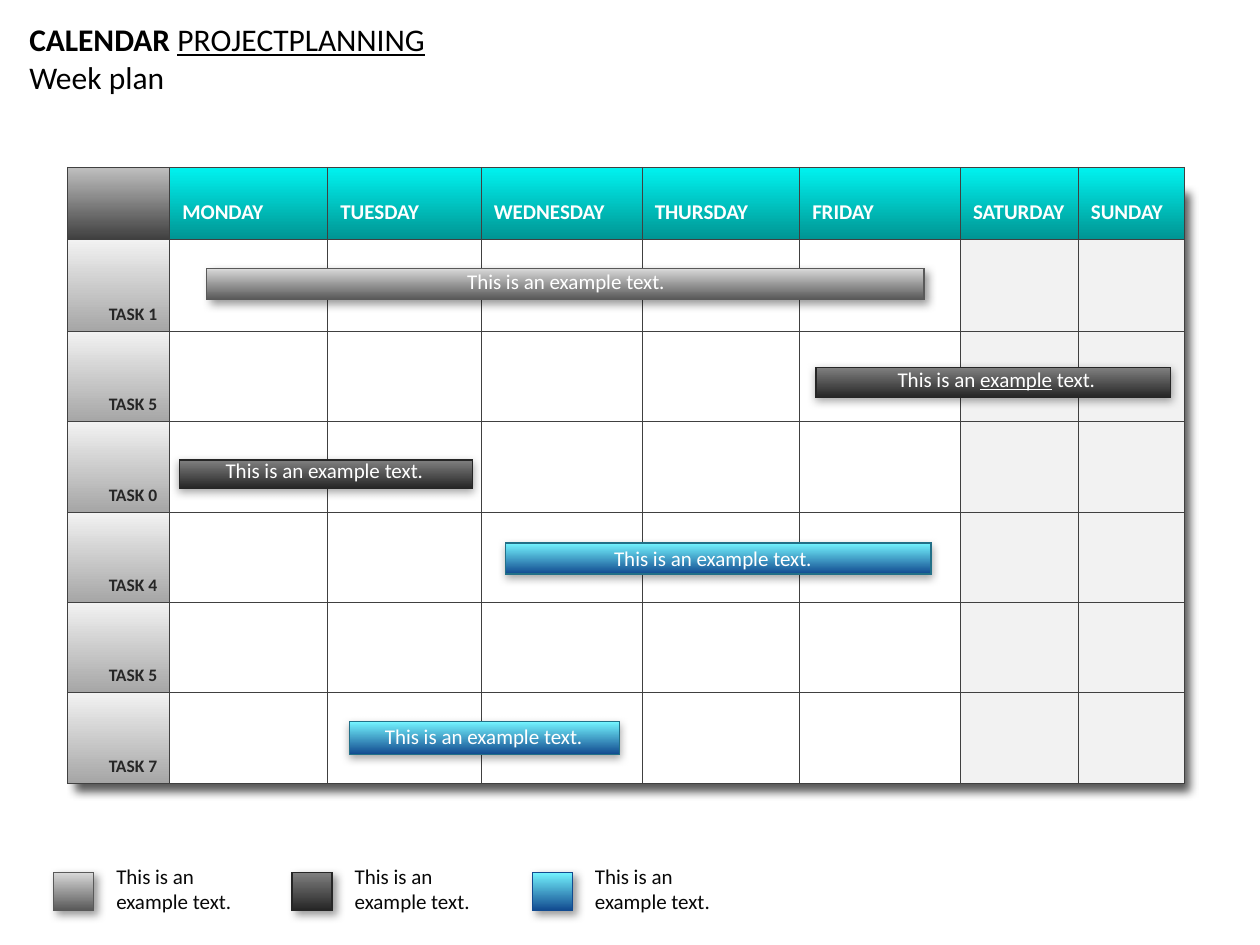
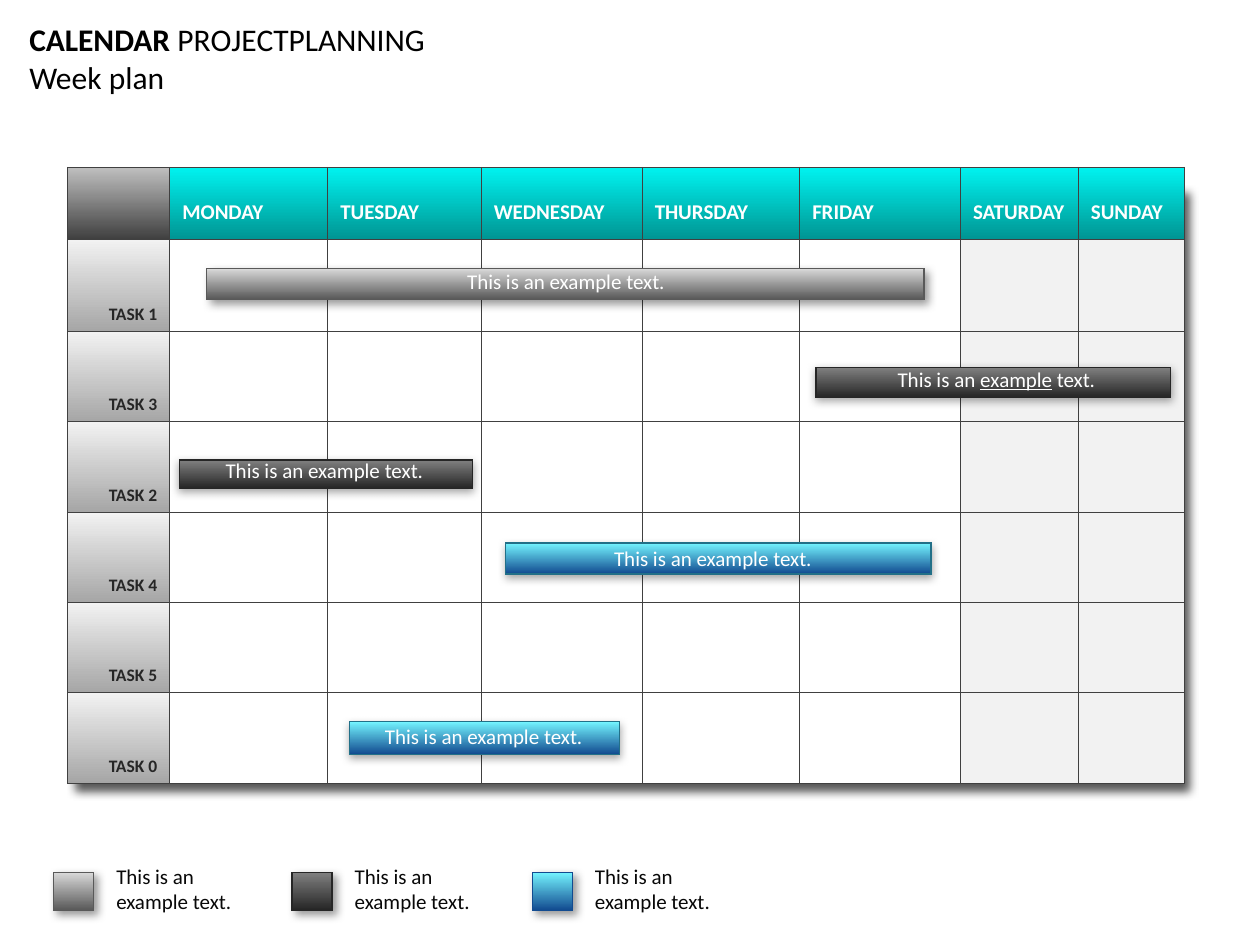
PROJECTPLANNING underline: present -> none (301, 41)
5: 5 -> 3 (153, 405)
0: 0 -> 2 (153, 495)
7: 7 -> 0 (153, 766)
